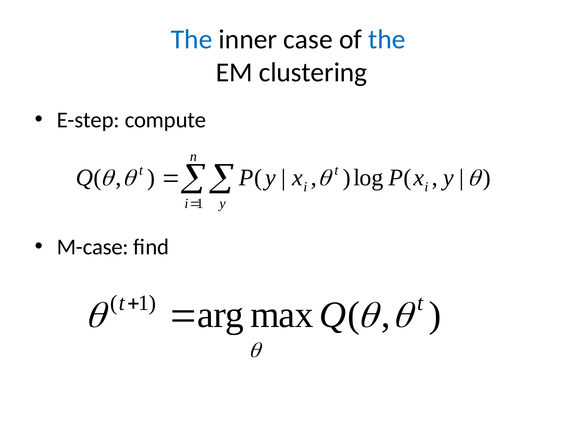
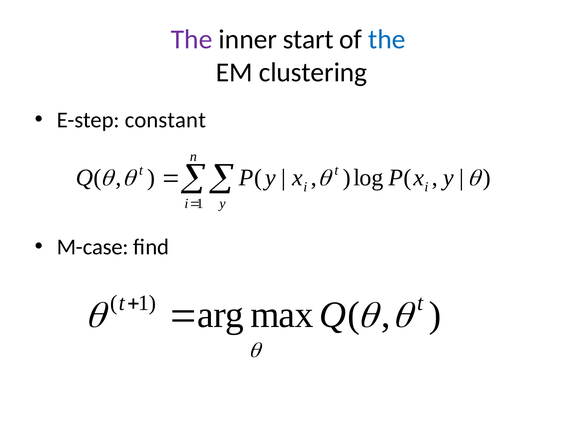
The colour: blue -> purple (192, 39)
case: case -> start (308, 39)
compute: compute -> constant (165, 120)
